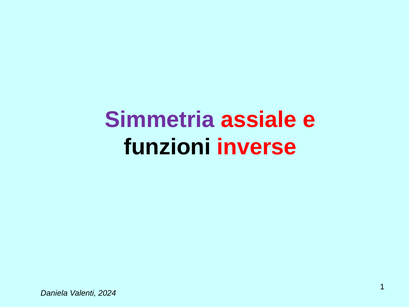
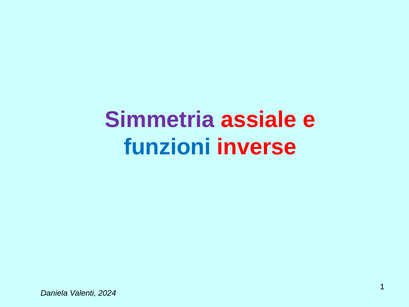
funzioni colour: black -> blue (167, 147)
